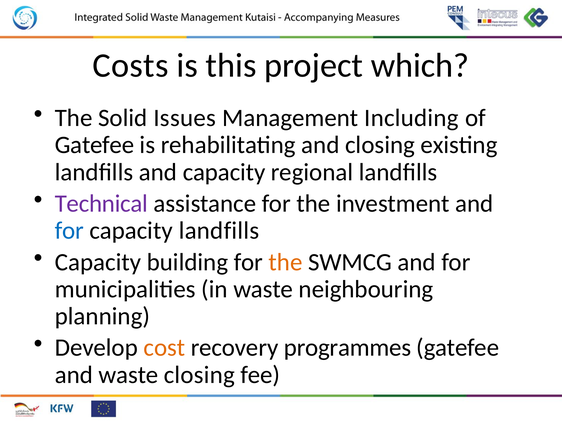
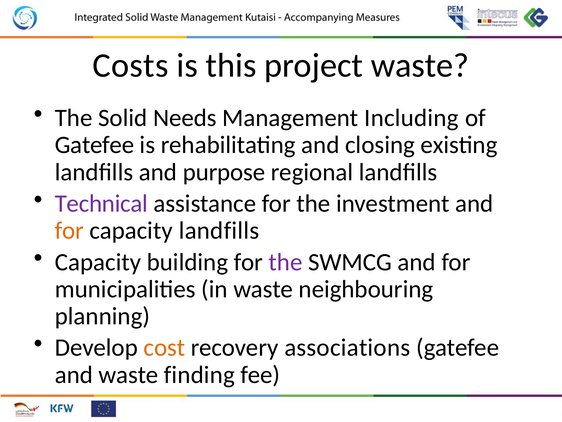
project which: which -> waste (420, 65)
Issues: Issues -> Needs (185, 118)
and capacity: capacity -> purpose (224, 172)
for colour: blue -> orange (69, 230)
the colour: orange -> purple (285, 262)
programmes: programmes -> associations (347, 347)
waste closing: closing -> finding (199, 374)
